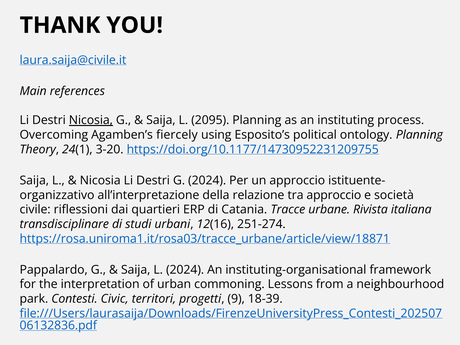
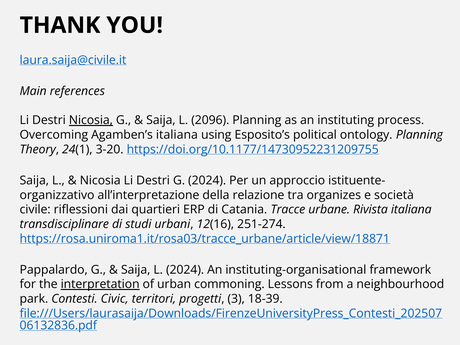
2095: 2095 -> 2096 (210, 120)
Agamben’s fiercely: fiercely -> italiana (177, 135)
tra approccio: approccio -> organizes (334, 195)
interpretation underline: none -> present (100, 284)
9: 9 -> 3 (236, 299)
